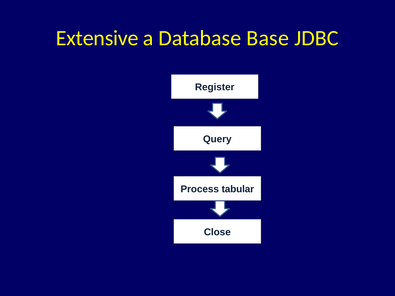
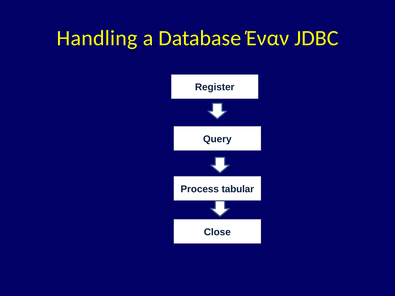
Extensive: Extensive -> Handling (97, 38)
Base: Base -> Έναν (268, 38)
